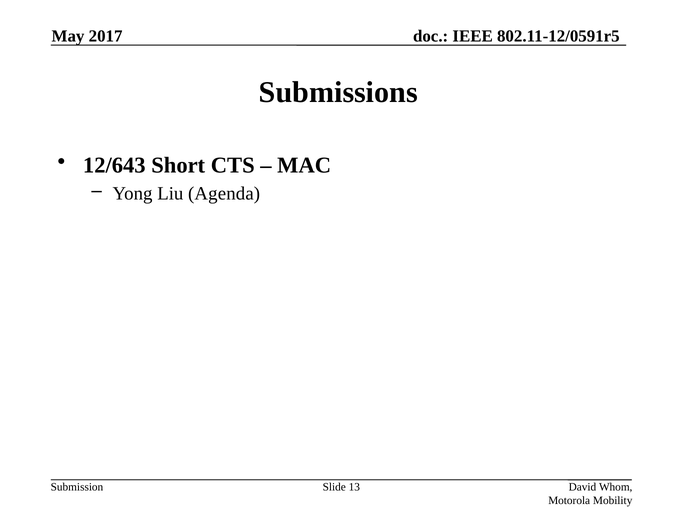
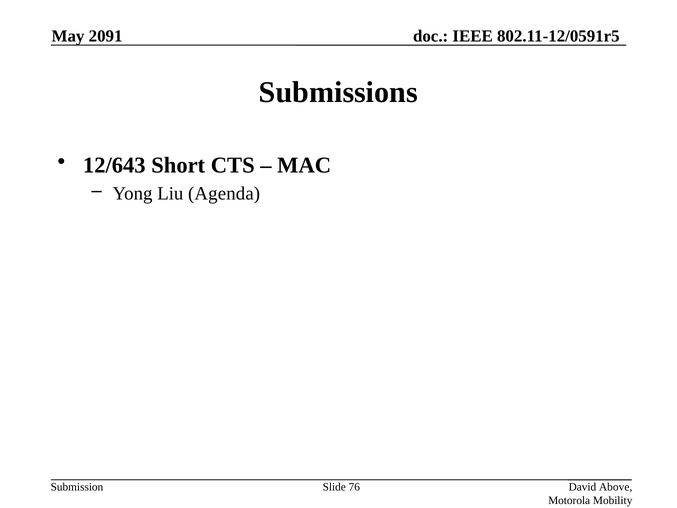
2017: 2017 -> 2091 (106, 36)
13: 13 -> 76 (354, 487)
Whom: Whom -> Above (616, 487)
